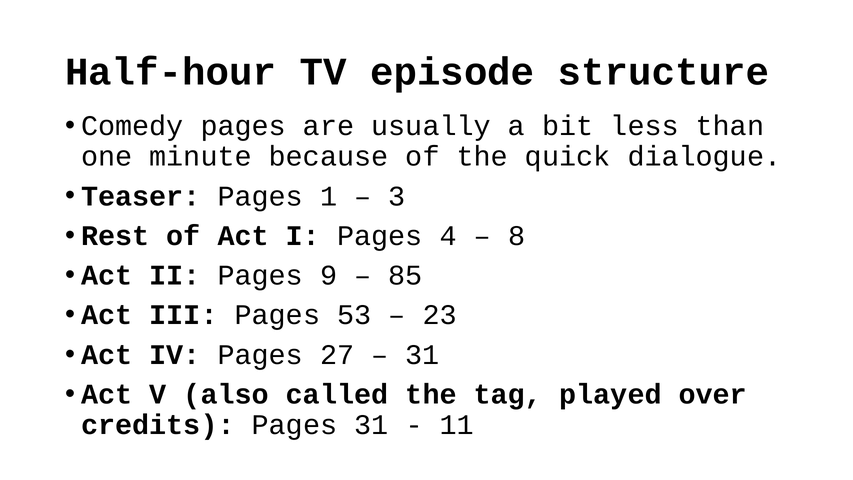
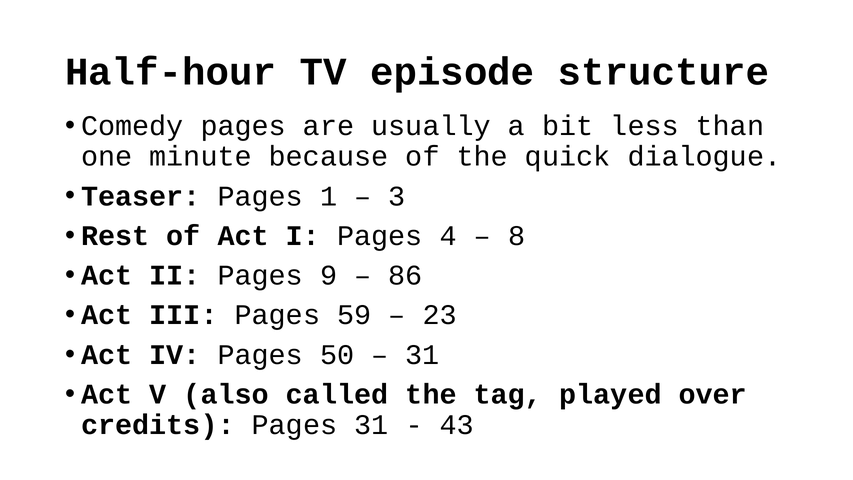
85: 85 -> 86 (405, 275)
53: 53 -> 59 (354, 315)
27: 27 -> 50 (337, 355)
11: 11 -> 43 (457, 425)
